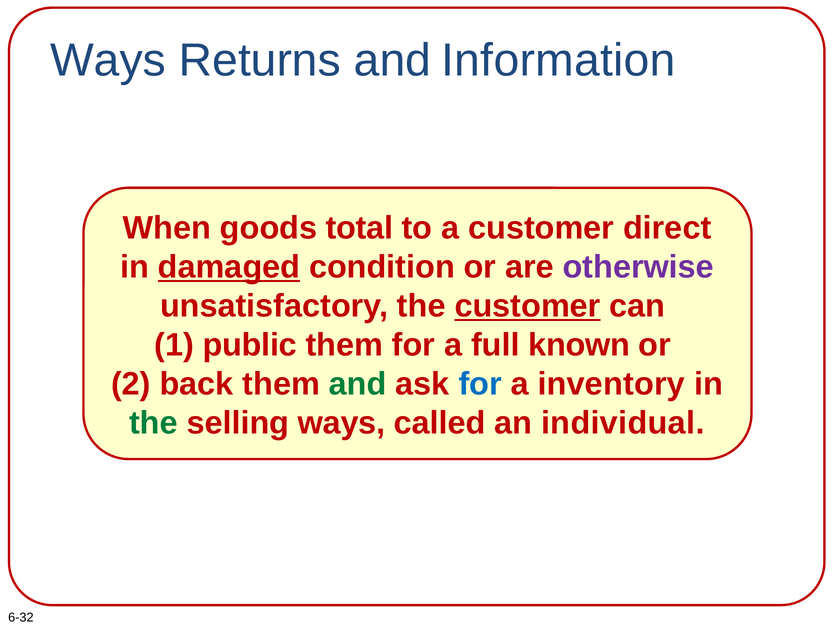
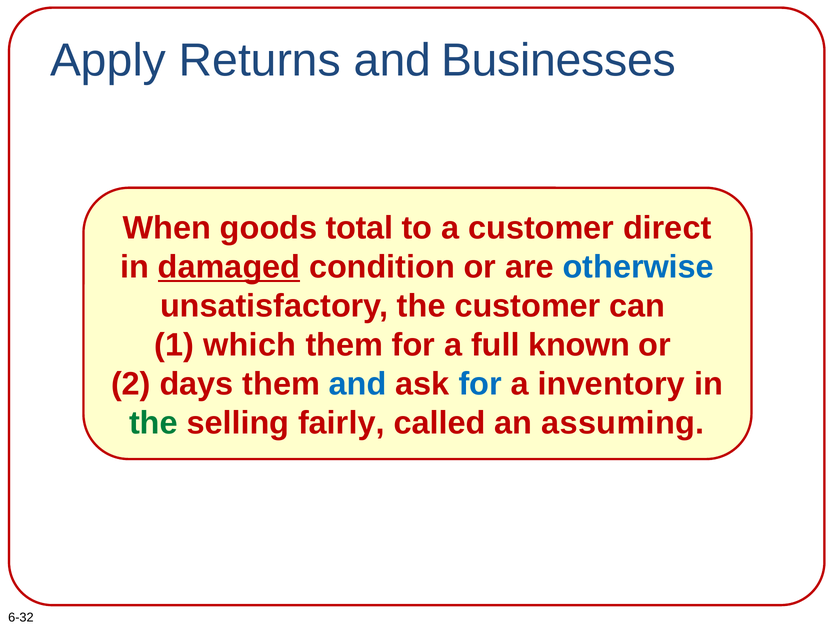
Ways: Ways -> Apply (108, 61)
Information: Information -> Businesses (559, 61)
otherwise colour: purple -> blue (638, 267)
customer underline: present -> none (528, 306)
public: public -> which (250, 345)
back: back -> days (197, 384)
and colour: green -> blue (358, 384)
selling ways: ways -> fairly (341, 423)
individual: individual -> assuming (623, 423)
